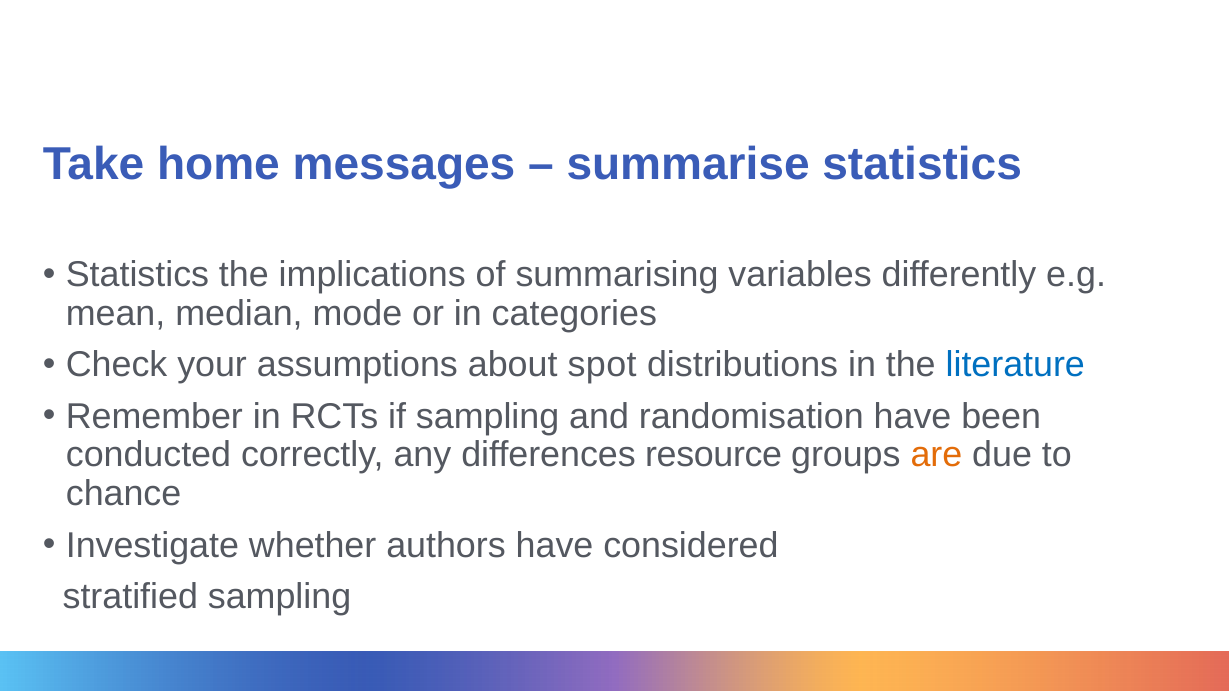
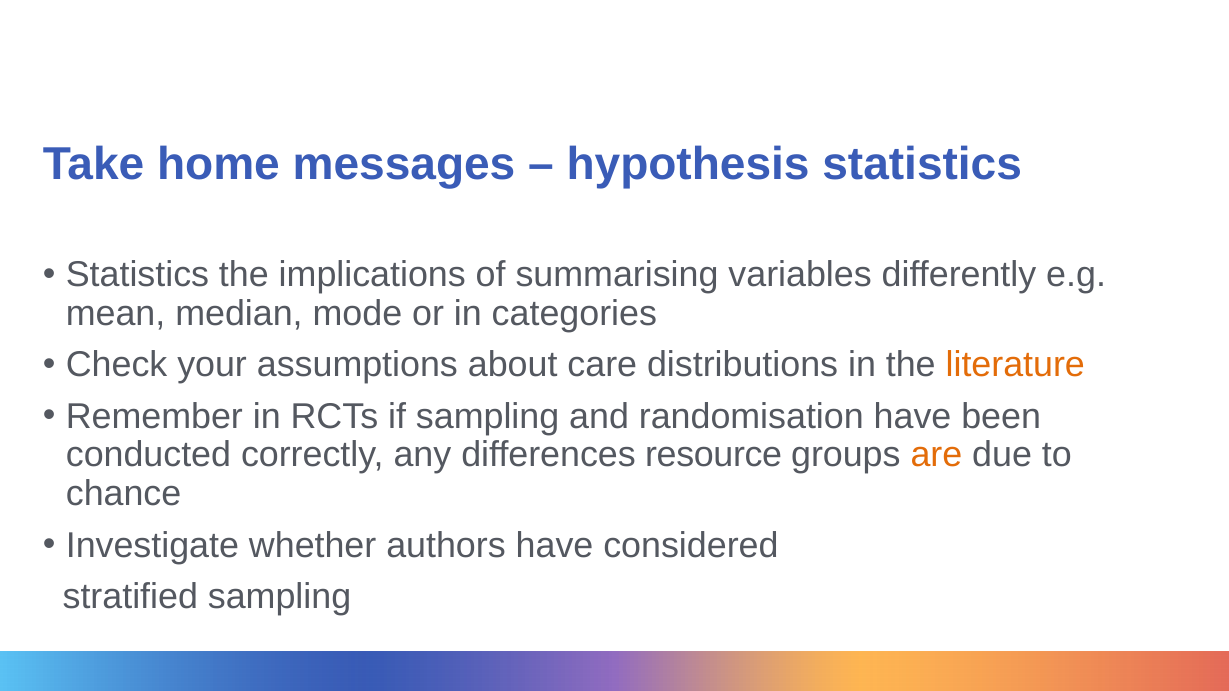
summarise: summarise -> hypothesis (688, 164)
spot: spot -> care (602, 365)
literature colour: blue -> orange (1015, 365)
